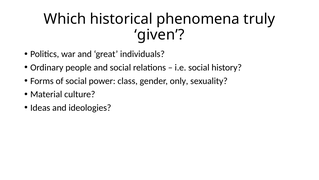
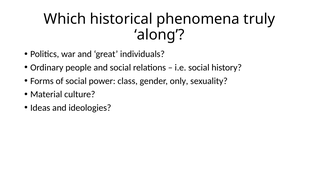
given: given -> along (159, 35)
